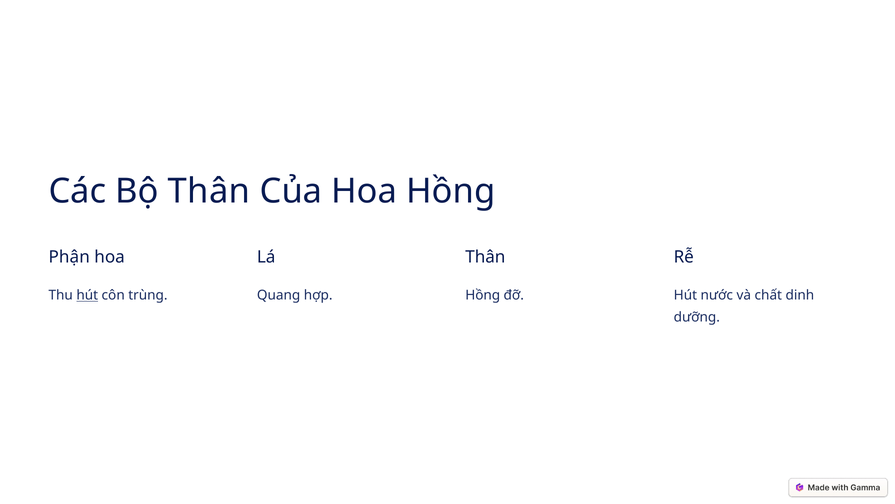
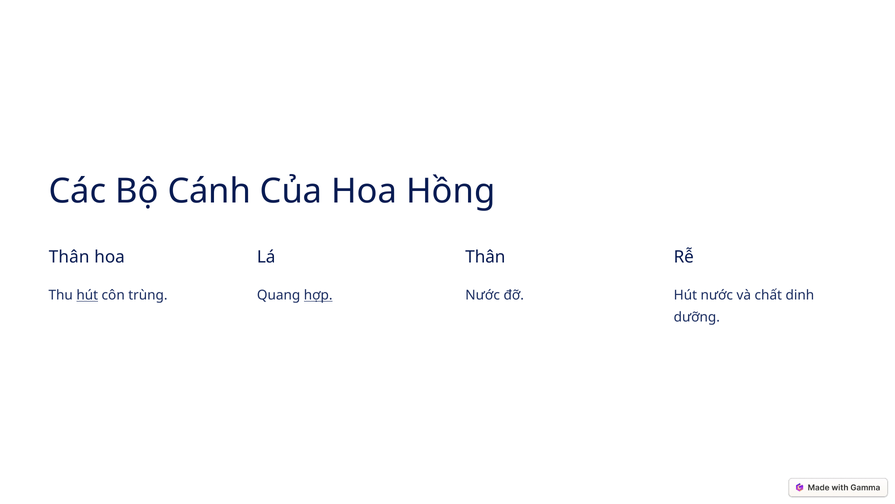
Bộ Thân: Thân -> Cánh (209, 191)
Phận: Phận -> Thân (69, 257)
hợp underline: none -> present (318, 295)
Hồng: Hồng -> Nước (483, 295)
